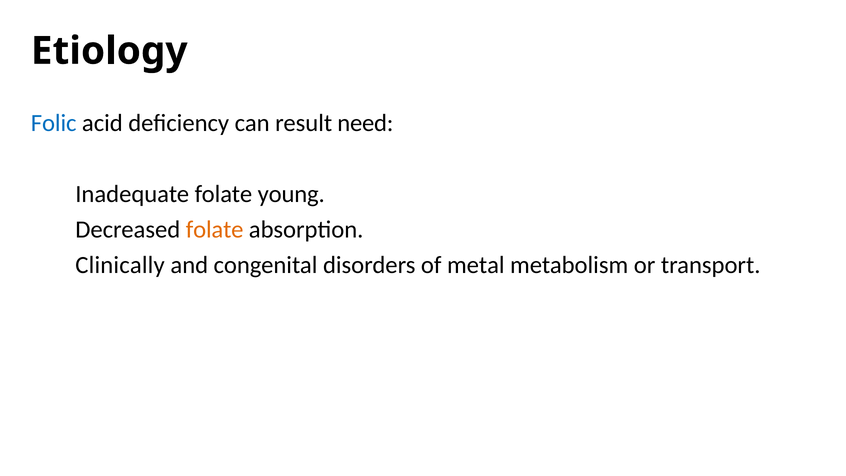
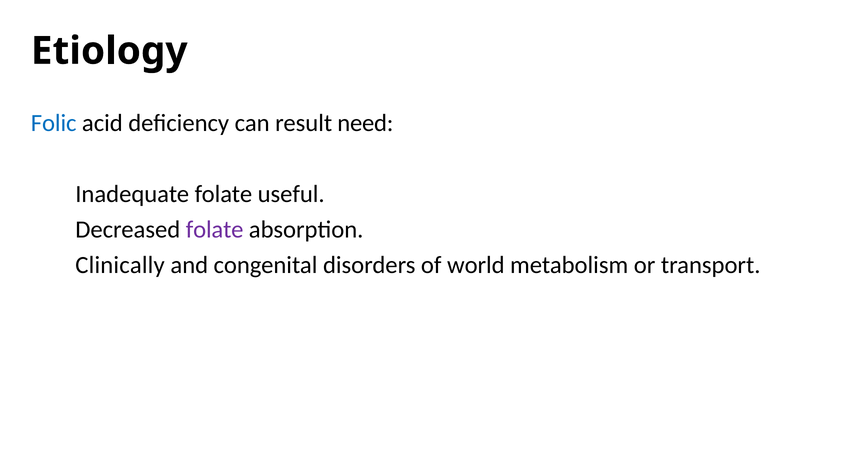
young: young -> useful (291, 194)
folate colour: orange -> purple (215, 230)
metal: metal -> world (476, 265)
